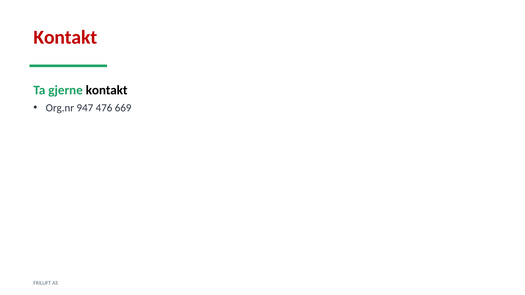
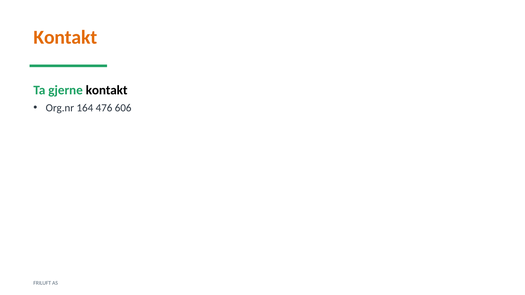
Kontakt colour: red -> orange (65, 37)
947: 947 -> 164 (85, 108)
669: 669 -> 606 (123, 108)
